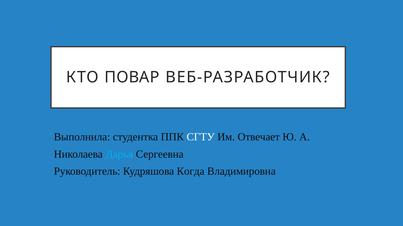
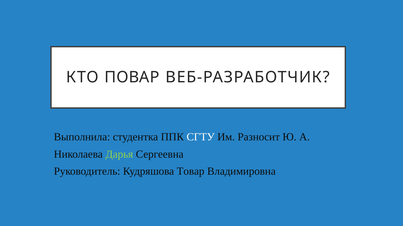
Отвечает: Отвечает -> Разносит (259, 137)
Дарья colour: light blue -> light green (119, 155)
Когда: Когда -> Товар (191, 172)
